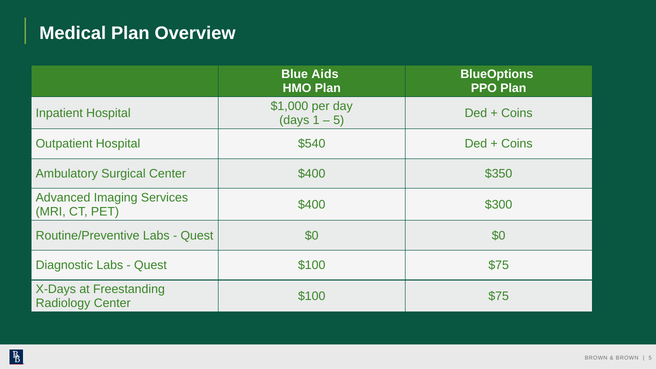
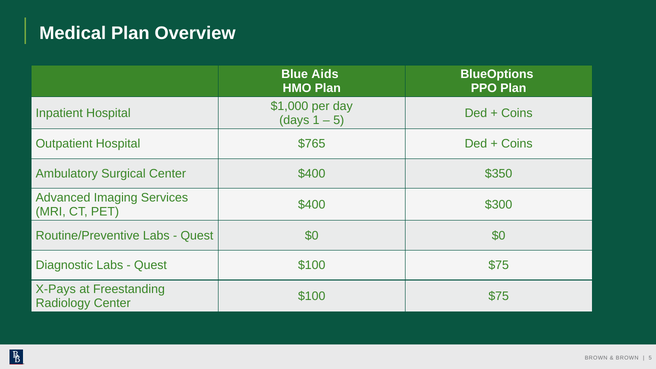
$540: $540 -> $765 (312, 144)
X-Days: X-Days -> X-Pays (56, 289)
